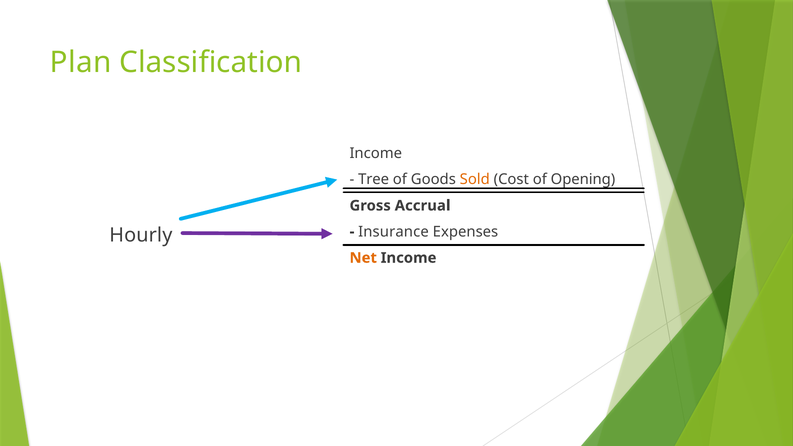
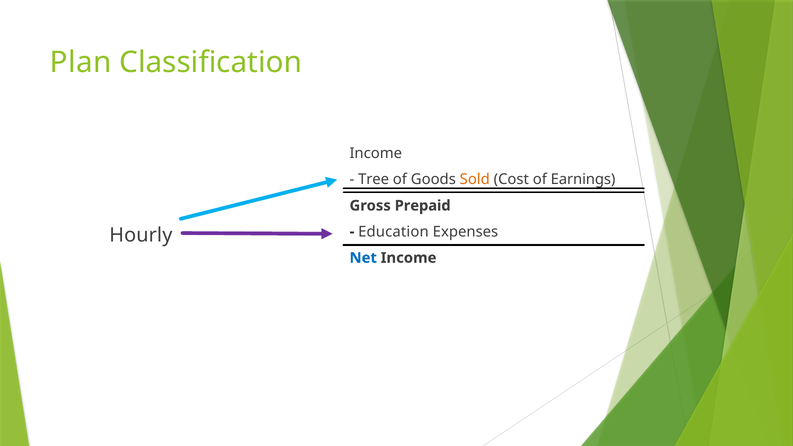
Opening: Opening -> Earnings (583, 180)
Accrual: Accrual -> Prepaid (423, 206)
Insurance: Insurance -> Education (393, 232)
Net colour: orange -> blue (363, 258)
